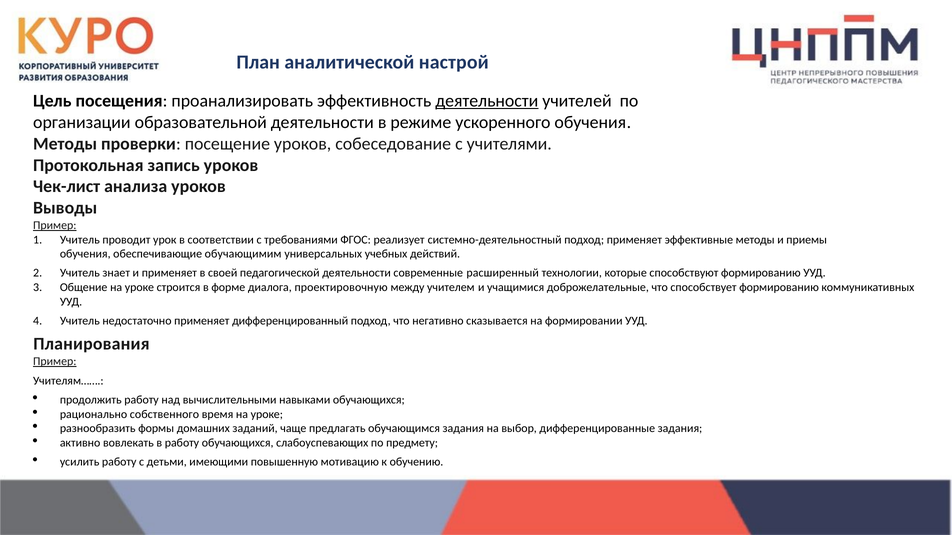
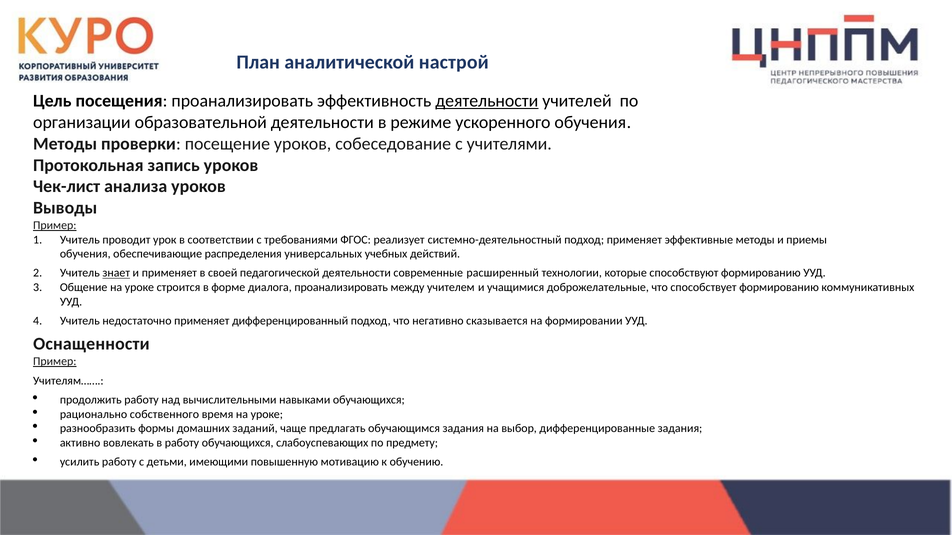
обучающимим: обучающимим -> распределения (243, 254)
знает underline: none -> present (116, 273)
диалога проектировочную: проектировочную -> проанализировать (341, 288)
Планирования: Планирования -> Оснащенности (91, 344)
